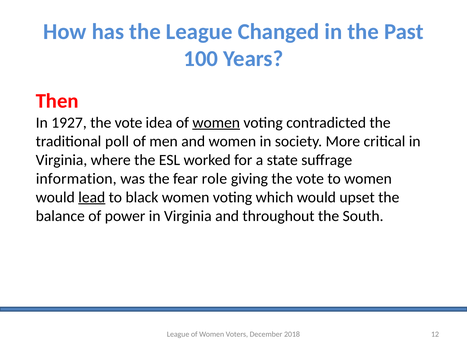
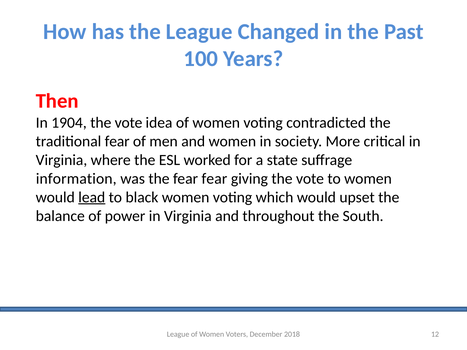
1927: 1927 -> 1904 (69, 123)
women underline: present -> none (216, 123)
traditional poll: poll -> fear (117, 141)
fear role: role -> fear (214, 179)
